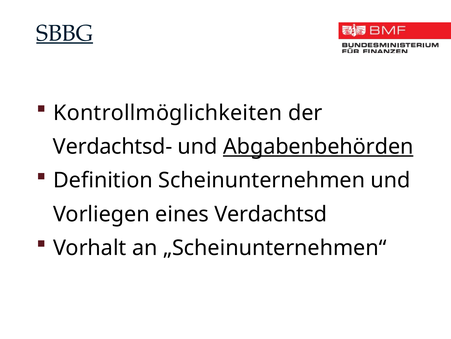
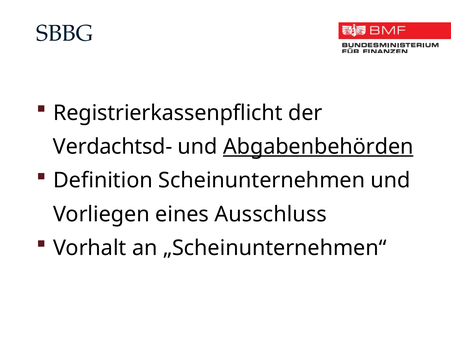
SBBG underline: present -> none (65, 33)
Kontrollmöglichkeiten: Kontrollmöglichkeiten -> Registrierkassenpflicht (168, 113)
Verdachtsd: Verdachtsd -> Ausschluss (271, 214)
